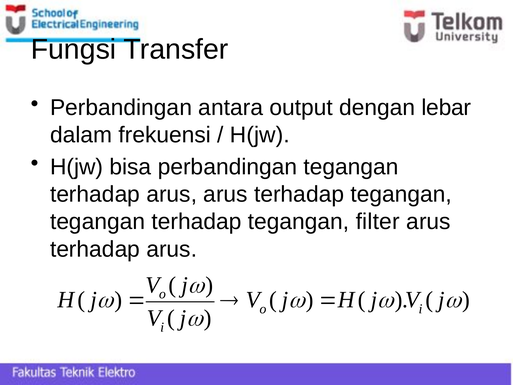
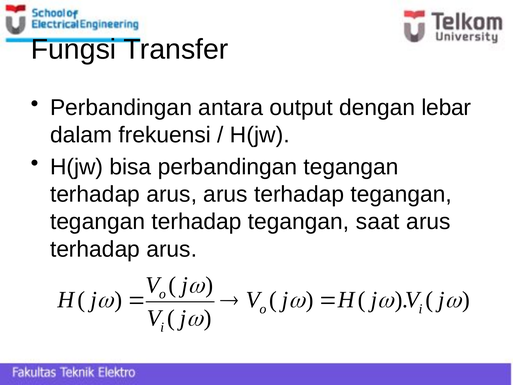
filter: filter -> saat (378, 222)
